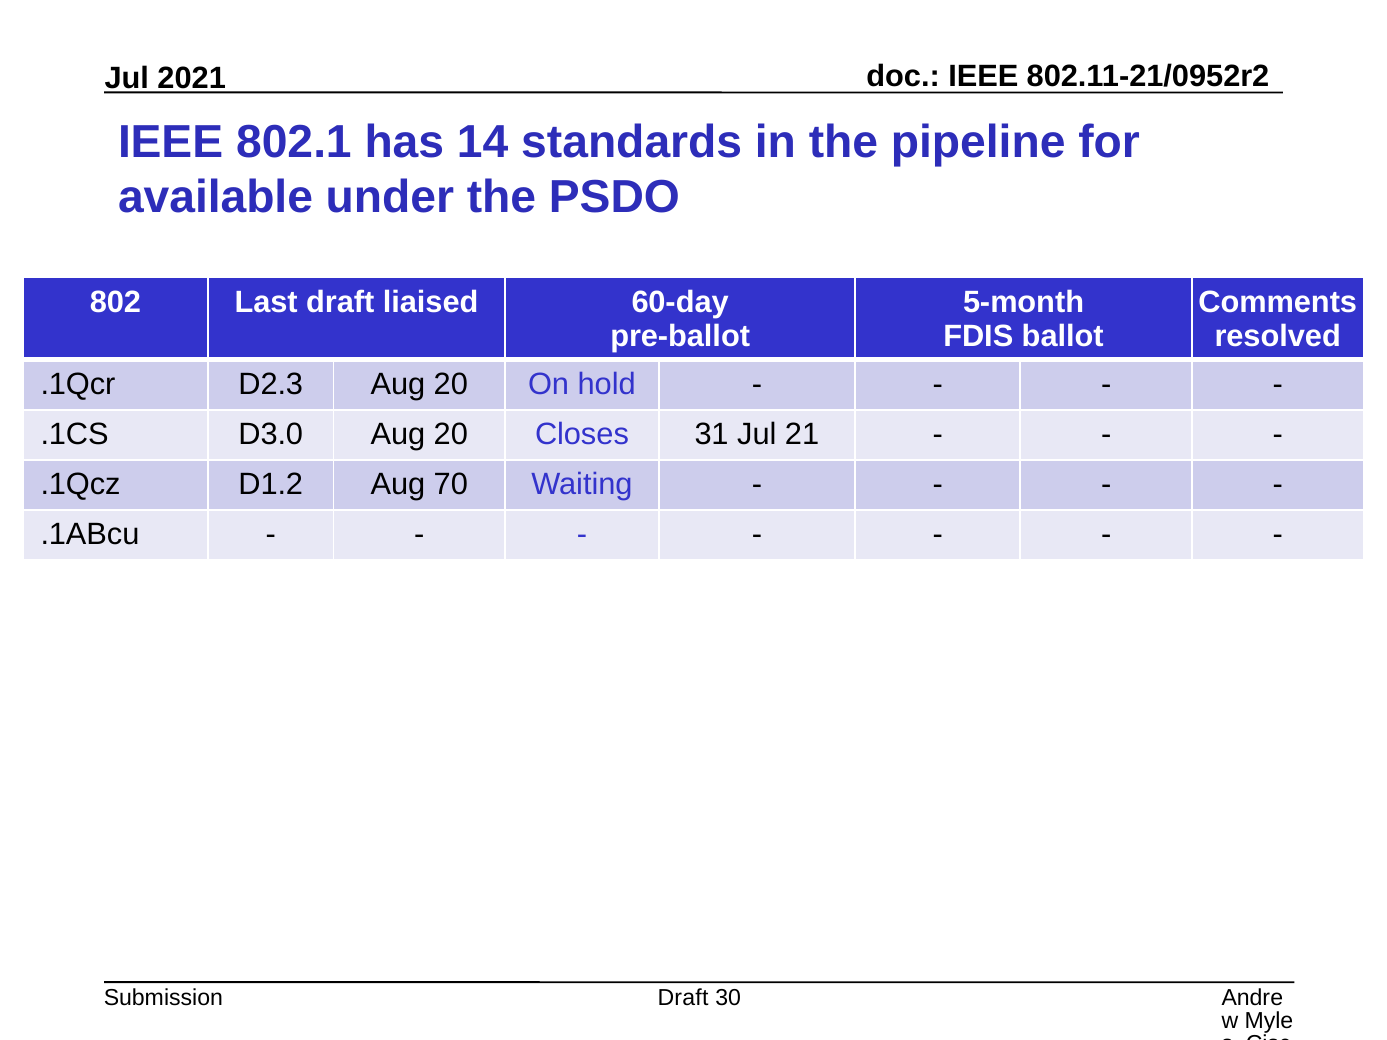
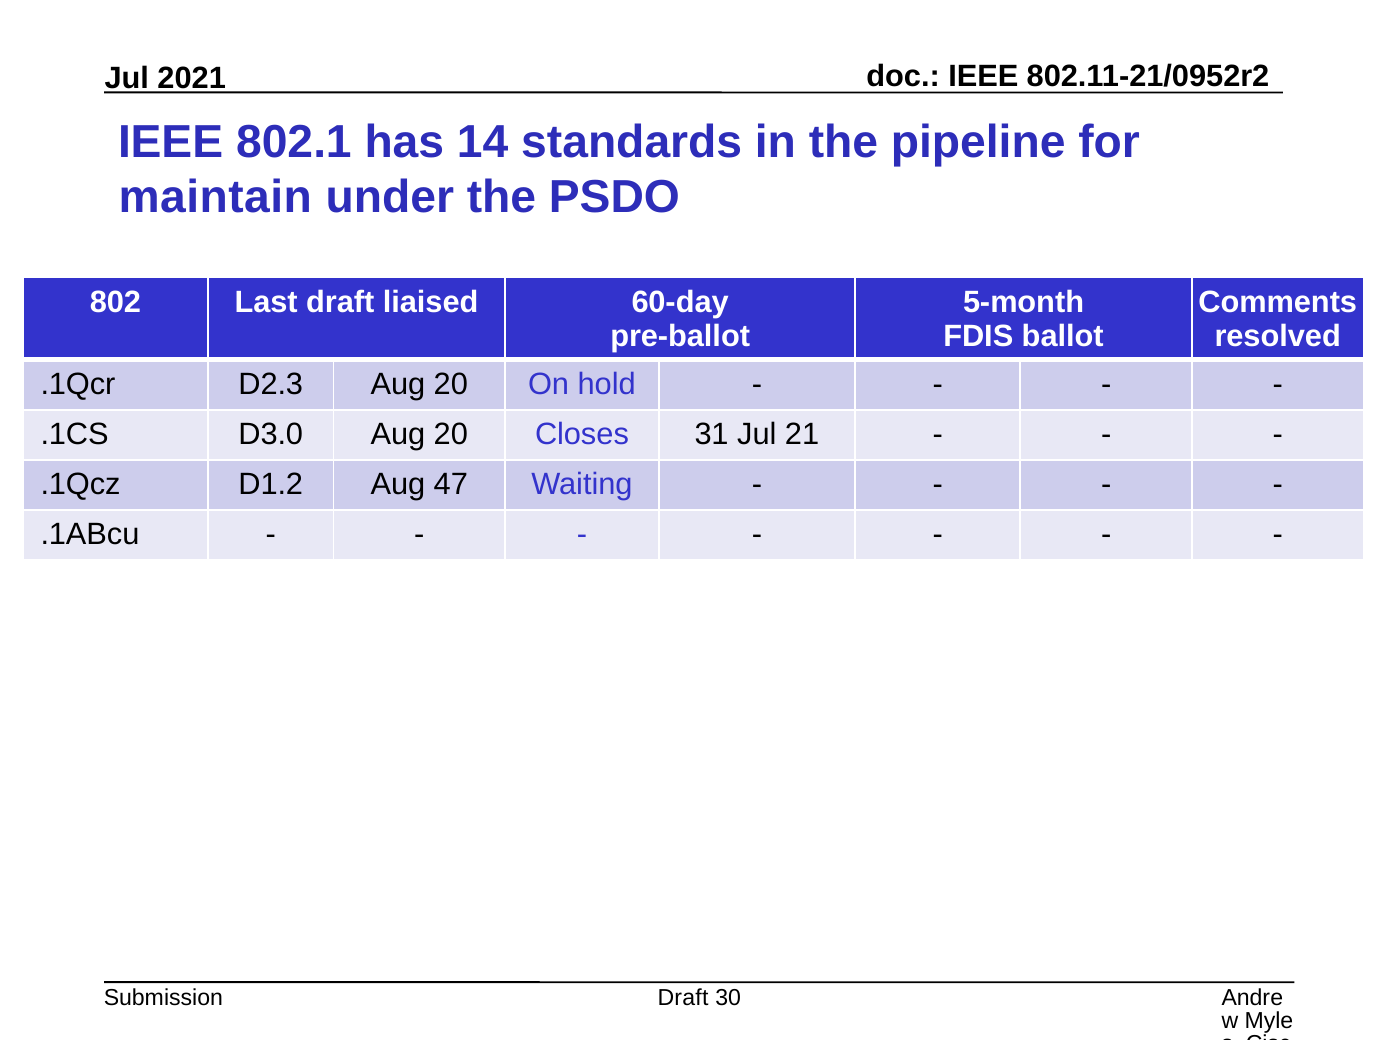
available: available -> maintain (215, 197)
70: 70 -> 47 (451, 484)
